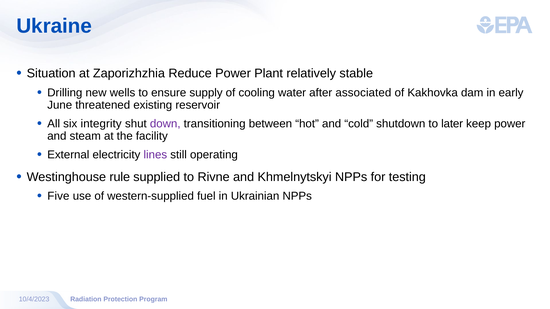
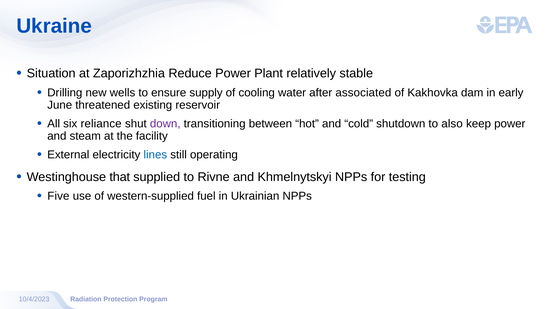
integrity: integrity -> reliance (101, 124)
later: later -> also (452, 124)
lines colour: purple -> blue (155, 155)
rule: rule -> that (120, 177)
